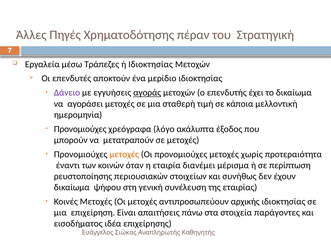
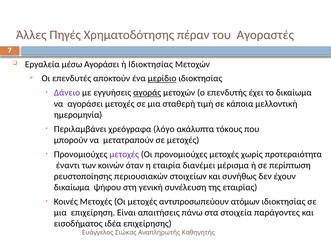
Στρατηγική: Στρατηγική -> Αγοραστές (265, 35)
μέσω Τράπεζες: Τράπεζες -> Αγοράσει (102, 64)
μερίδιο underline: none -> present (162, 79)
Προνομιούχες: Προνομιούχες -> Περιλαμβάνει (80, 129)
έξοδος: έξοδος -> τόκους (229, 129)
μετοχές colour: orange -> purple (124, 154)
αρχικής: αρχικής -> ατόμων (245, 202)
